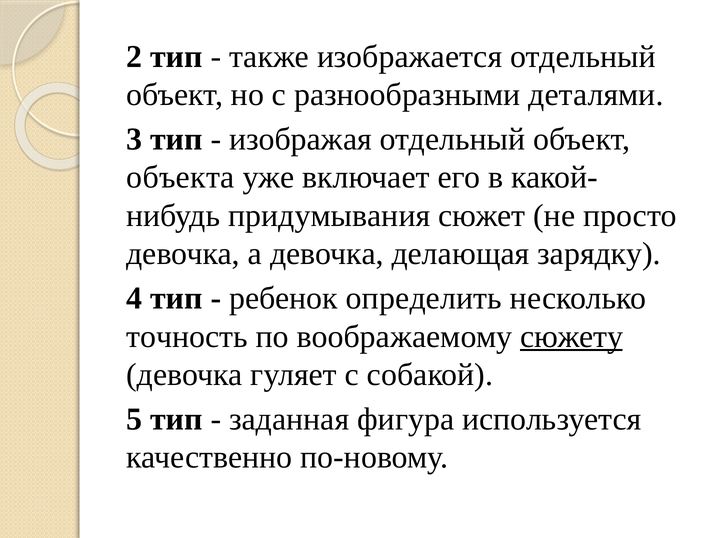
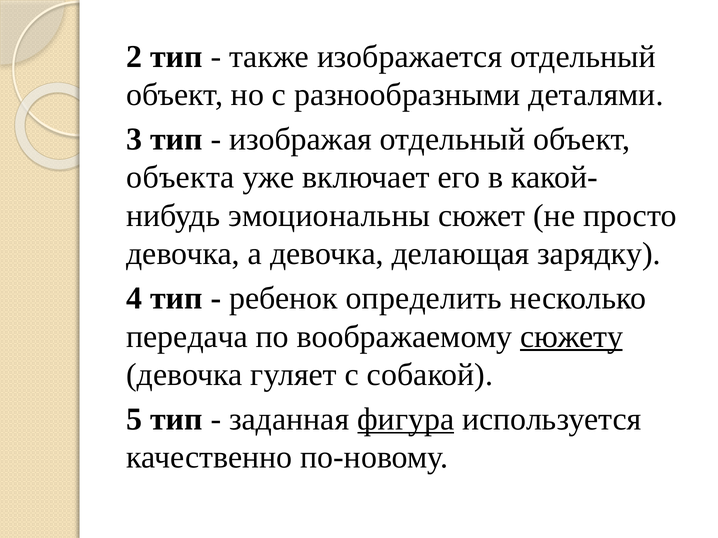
придумывания: придумывания -> эмоциональны (329, 216)
точность: точность -> передача (187, 337)
фигура underline: none -> present (406, 419)
